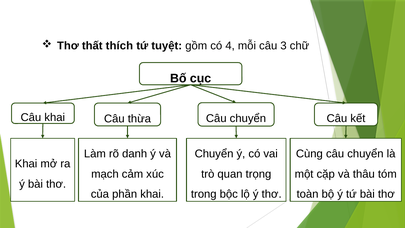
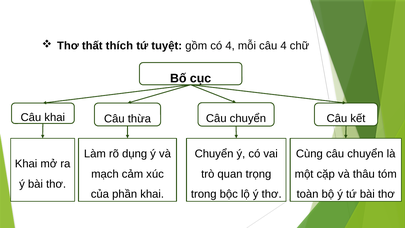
câu 3: 3 -> 4 (284, 46)
danh: danh -> dụng (135, 154)
